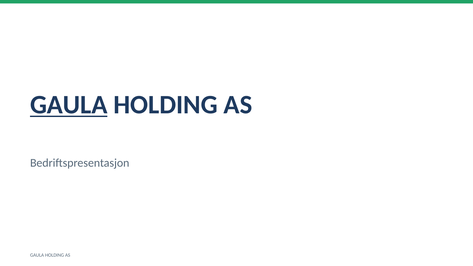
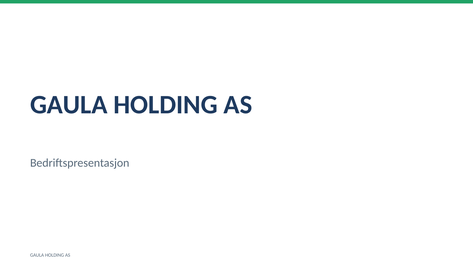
GAULA underline: present -> none (69, 105)
